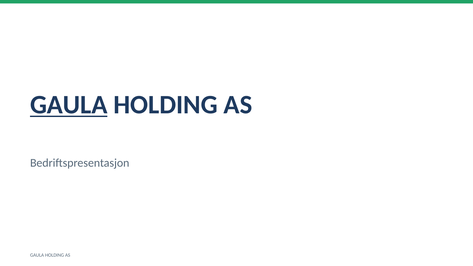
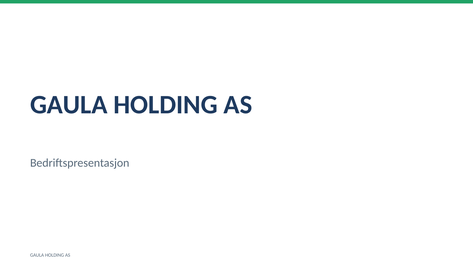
GAULA underline: present -> none (69, 105)
